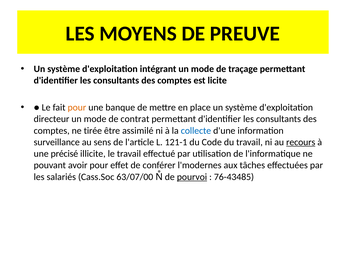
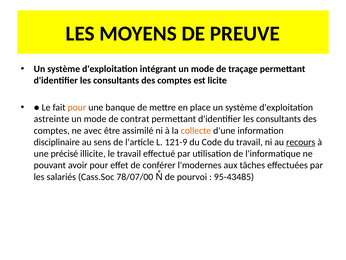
directeur: directeur -> astreinte (51, 119)
tirée: tirée -> avec (93, 130)
collecte colour: blue -> orange (196, 130)
surveillance: surveillance -> disciplinaire (57, 142)
121-1: 121-1 -> 121-9 (176, 142)
63/07/00: 63/07/00 -> 78/07/00 (135, 177)
pourvoi underline: present -> none (192, 177)
76-43485: 76-43485 -> 95-43485 (234, 177)
